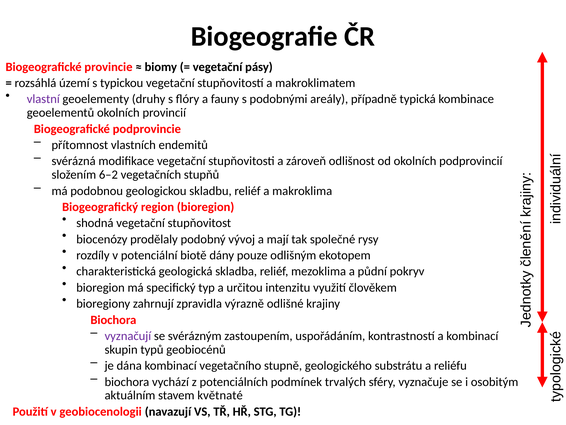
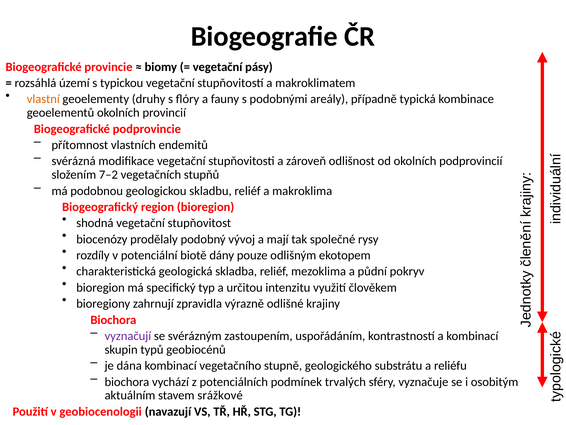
vlastní colour: purple -> orange (43, 99)
6–2: 6–2 -> 7–2 (108, 175)
květnaté: květnaté -> srážkové (220, 395)
